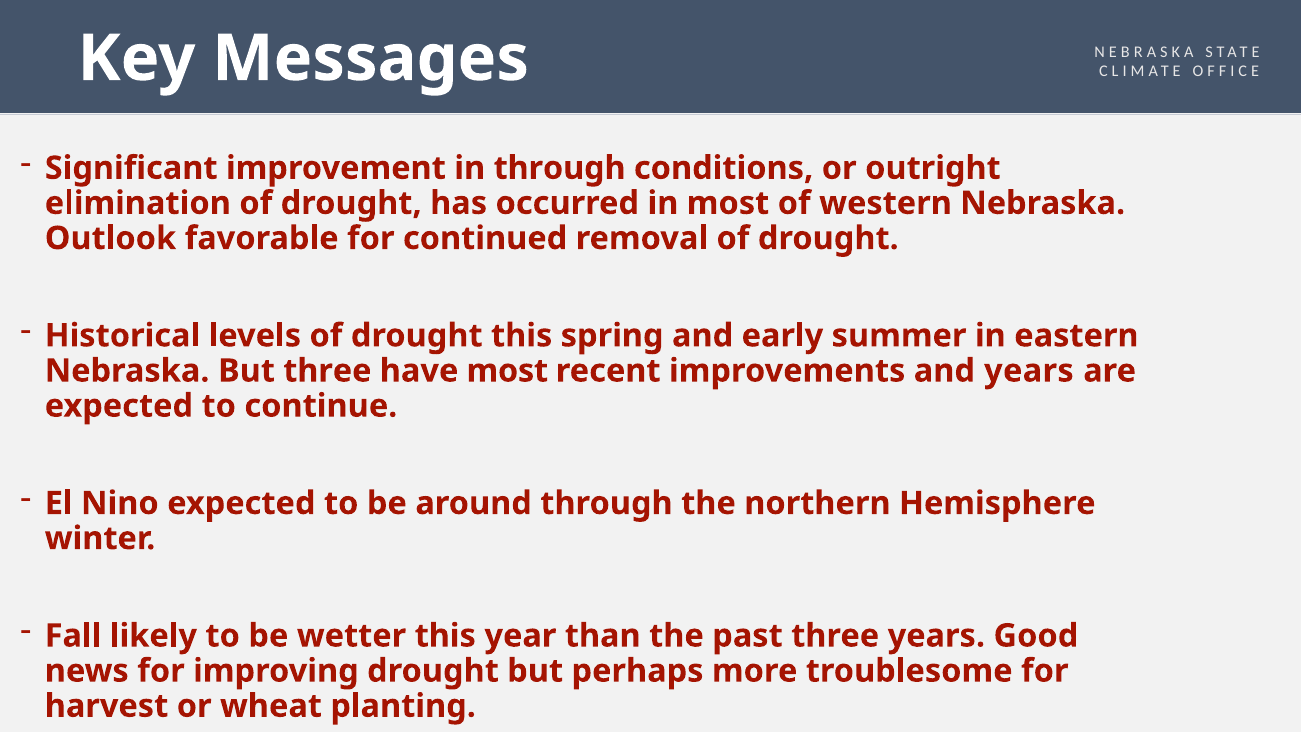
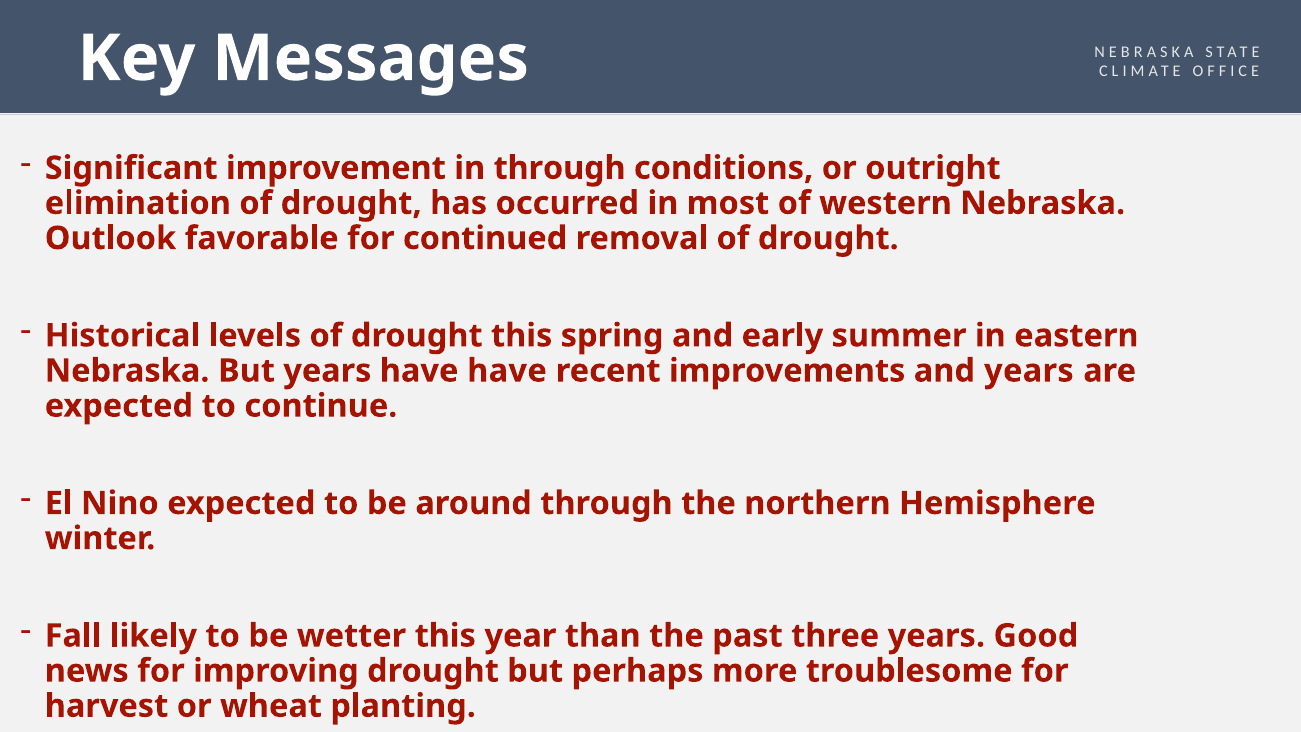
But three: three -> years (327, 371)
have most: most -> have (507, 371)
